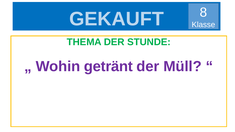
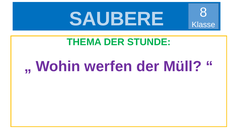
GEKAUFT: GEKAUFT -> SAUBERE (117, 19)
getränt: getränt -> werfen (108, 67)
